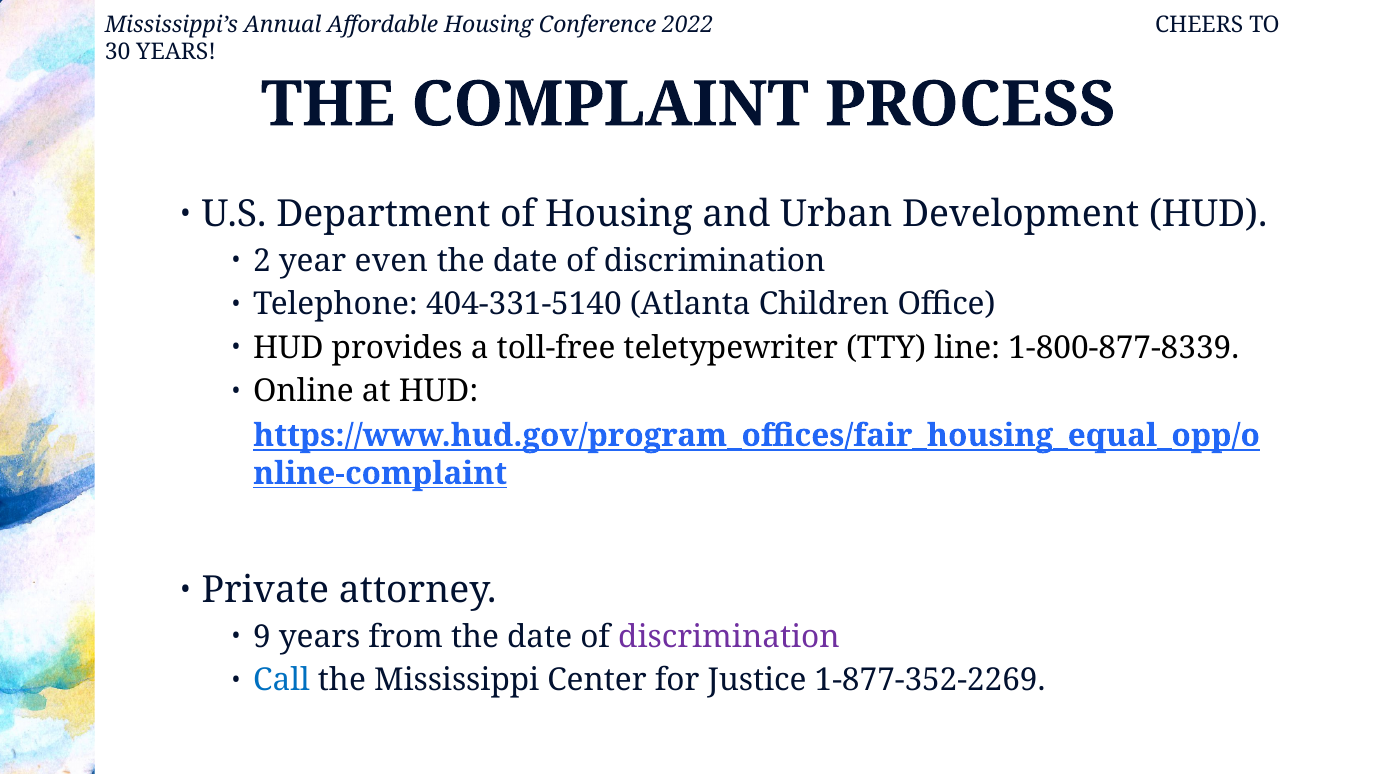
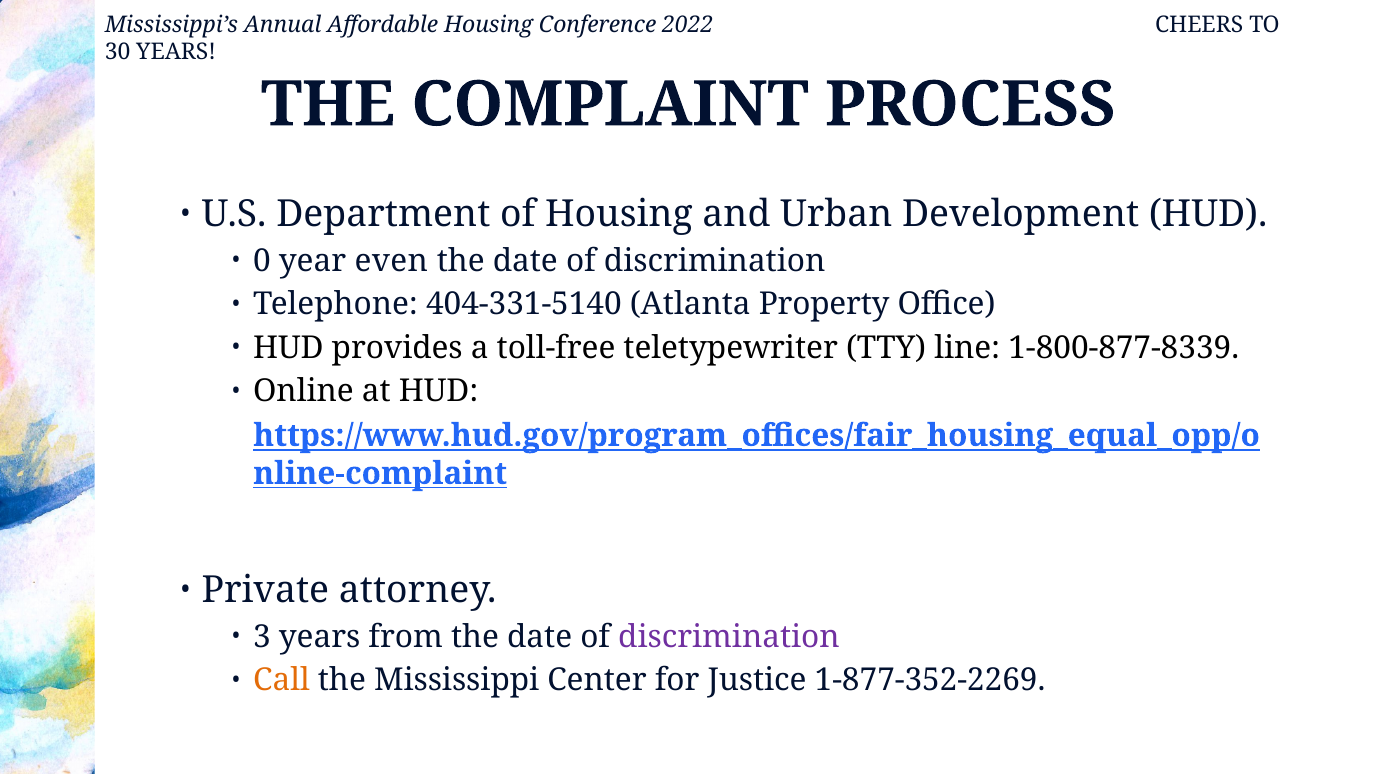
2: 2 -> 0 (262, 261)
Children: Children -> Property (824, 304)
9: 9 -> 3 (262, 637)
Call colour: blue -> orange (282, 681)
